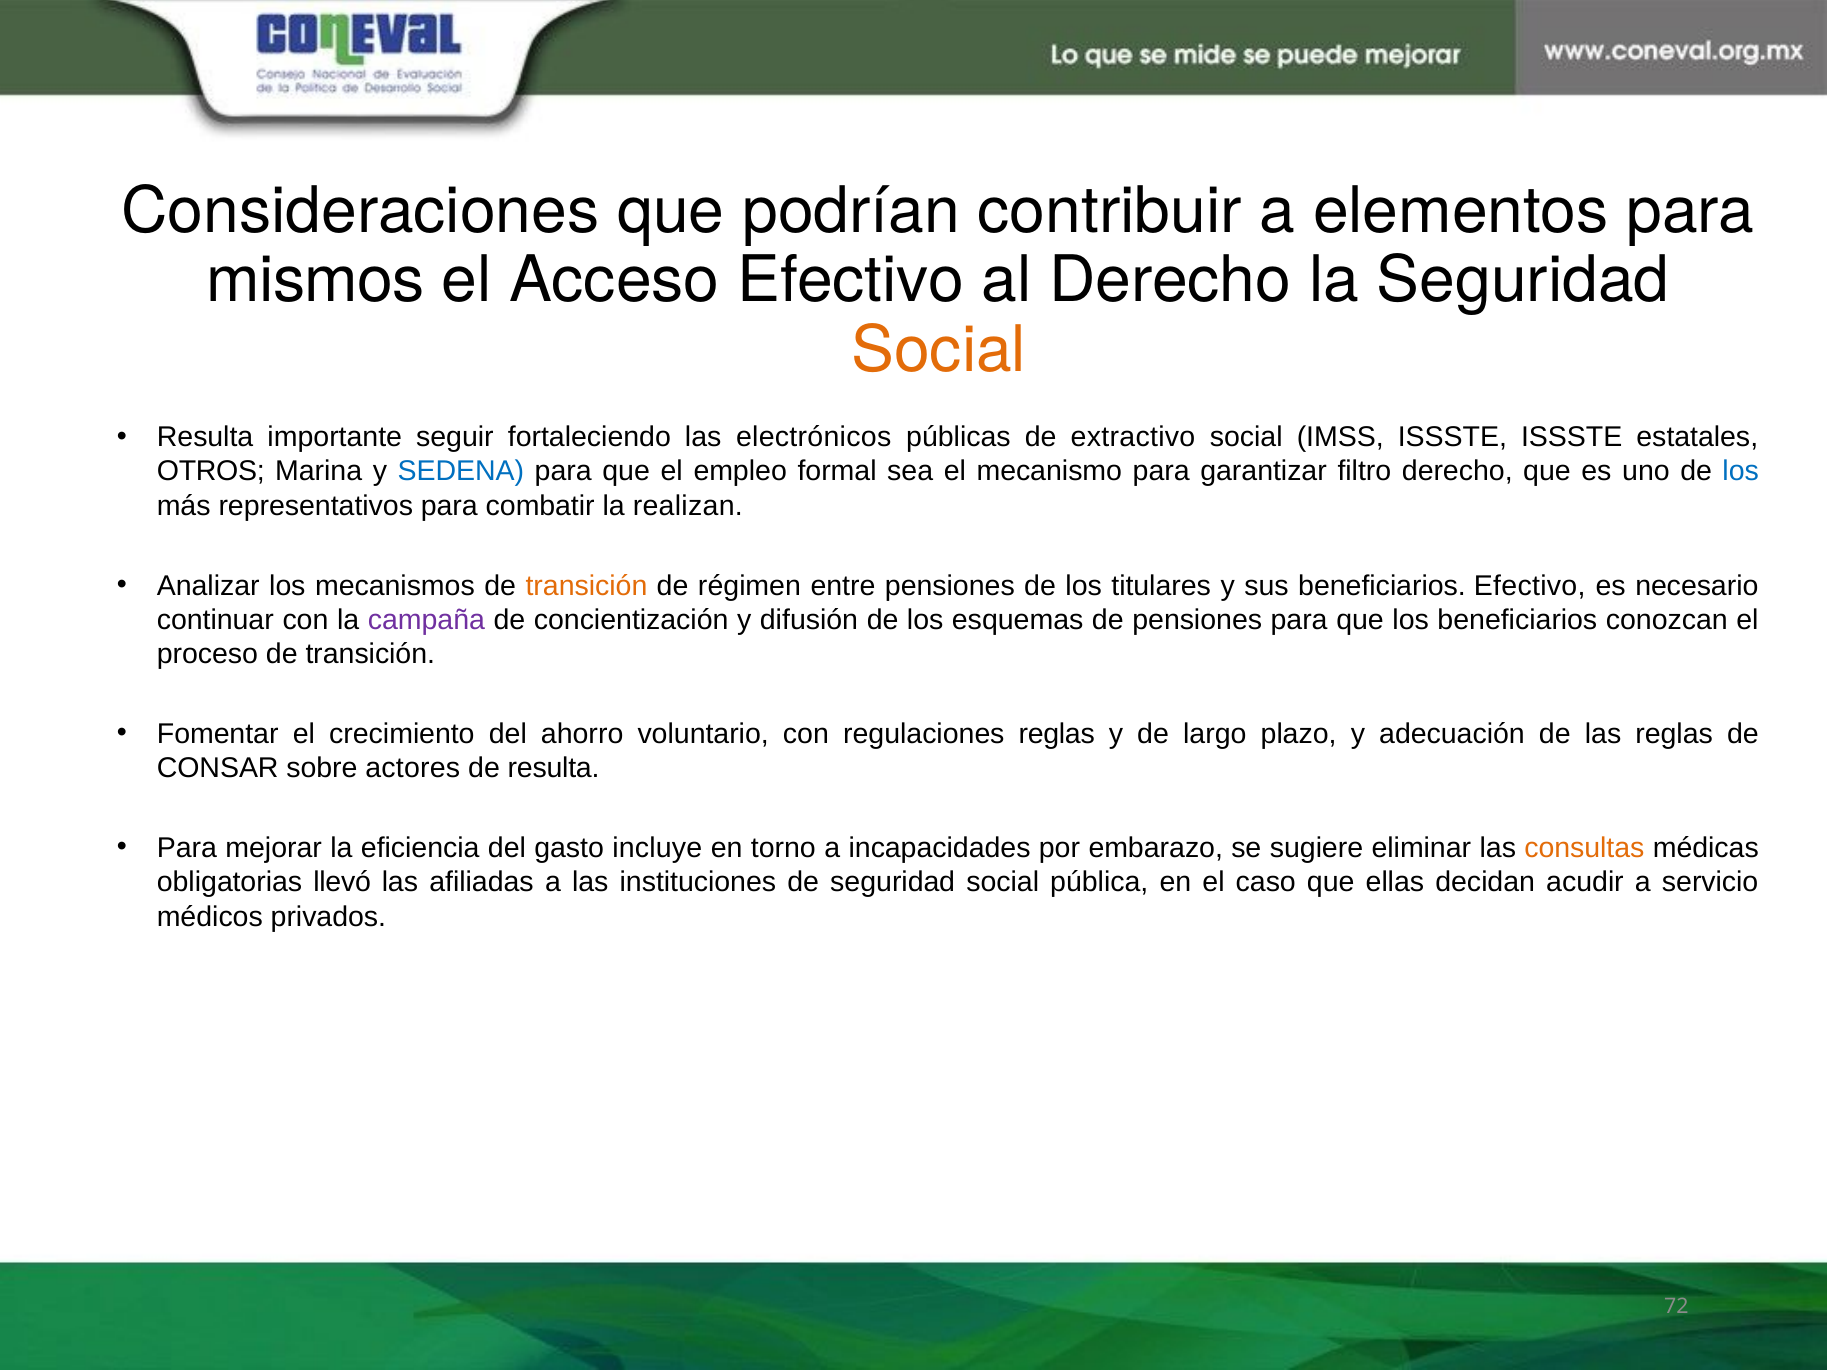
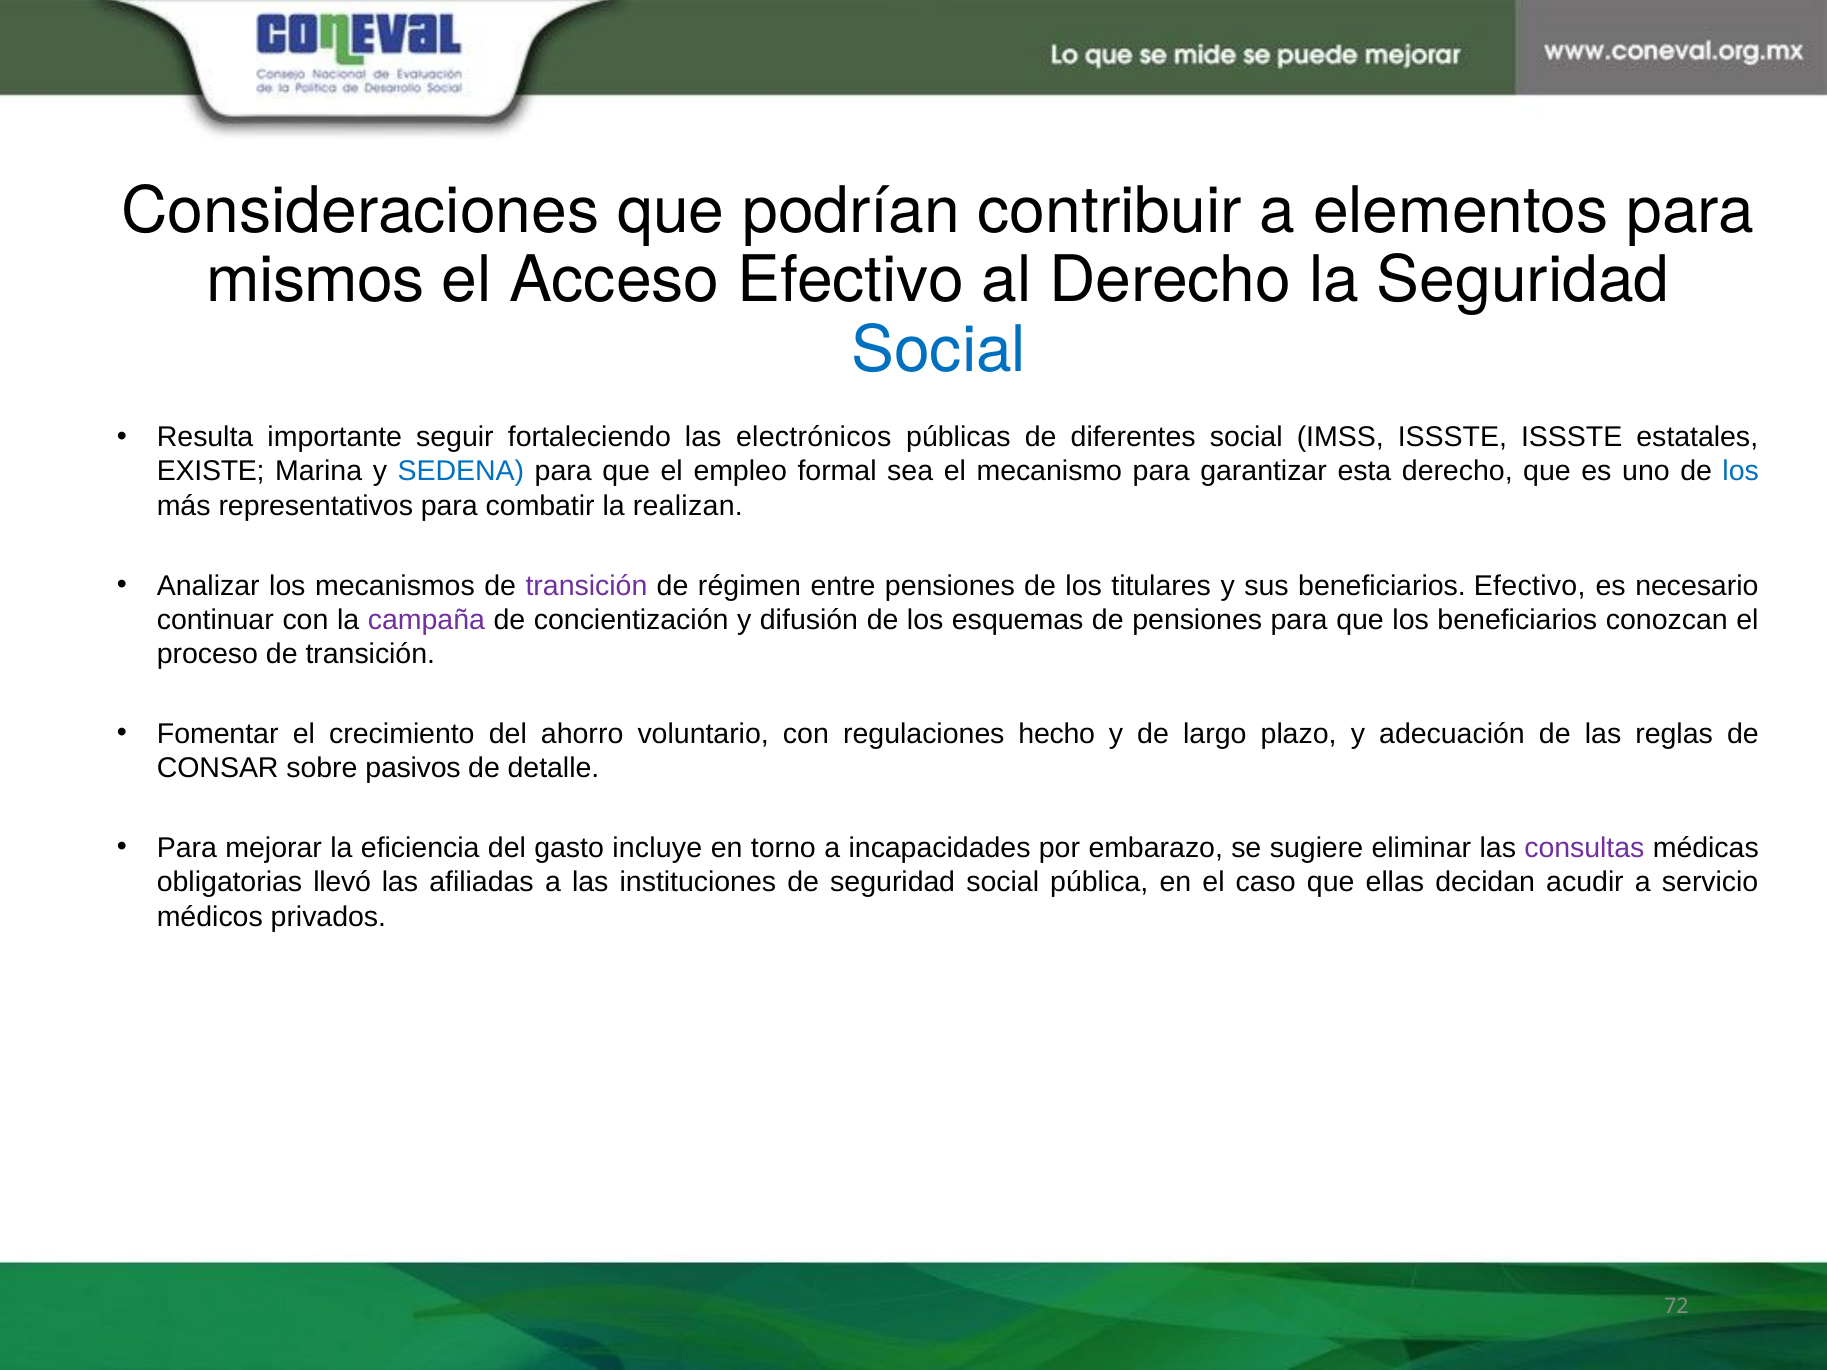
Social colour: orange -> blue (939, 350)
extractivo: extractivo -> diferentes (1133, 437)
OTROS: OTROS -> EXISTE (211, 472)
filtro: filtro -> esta (1364, 472)
transición colour: orange -> purple (586, 586)
regulaciones reglas: reglas -> hecho (1057, 734)
actores: actores -> pasivos (413, 768)
de resulta: resulta -> detalle (553, 768)
consultas colour: orange -> purple (1584, 848)
